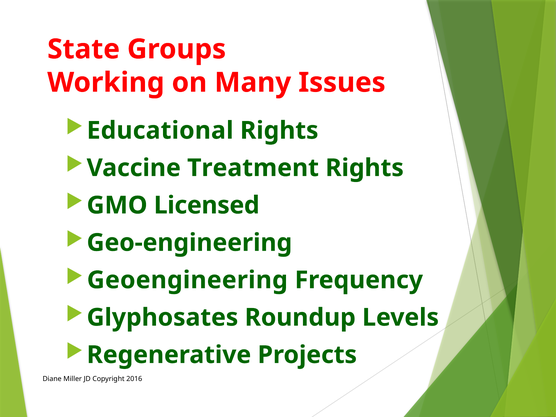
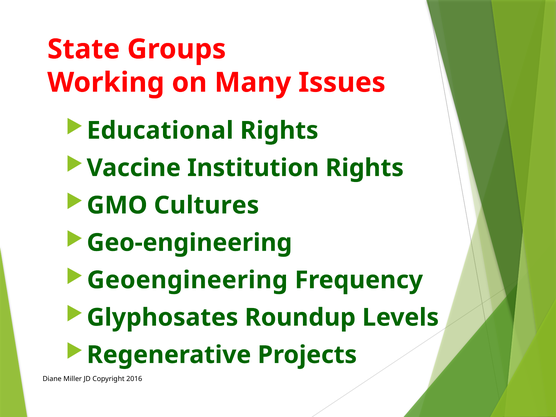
Treatment: Treatment -> Institution (253, 168)
Licensed: Licensed -> Cultures (206, 205)
